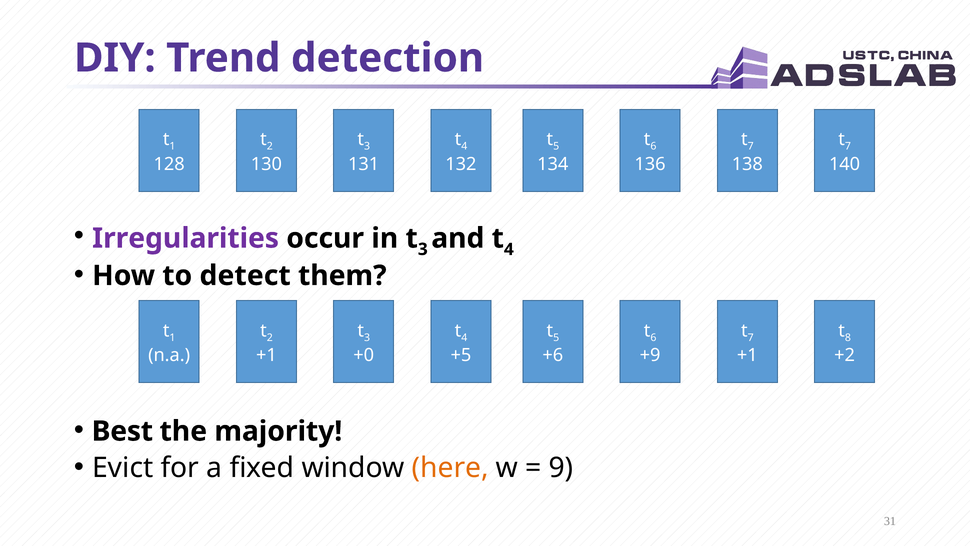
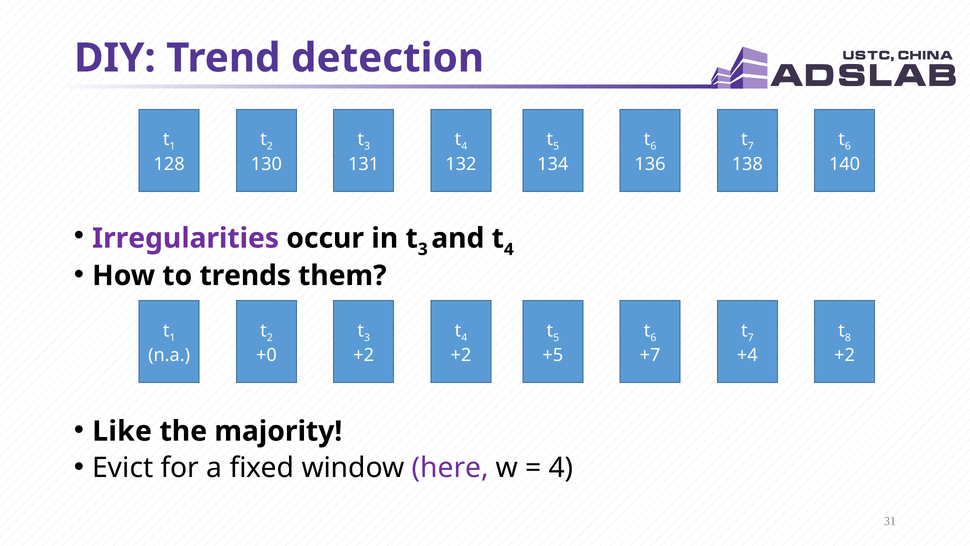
7: 7 -> 6 (848, 146)
detect: detect -> trends (245, 275)
+1: +1 -> +0 (266, 355)
+0: +0 -> +2 (364, 355)
+5: +5 -> +2 (461, 355)
+6: +6 -> +5 (553, 355)
+9: +9 -> +7 (650, 355)
+1: +1 -> +4 (747, 355)
Best: Best -> Like (122, 431)
here colour: orange -> purple (450, 468)
9: 9 -> 4 (561, 468)
